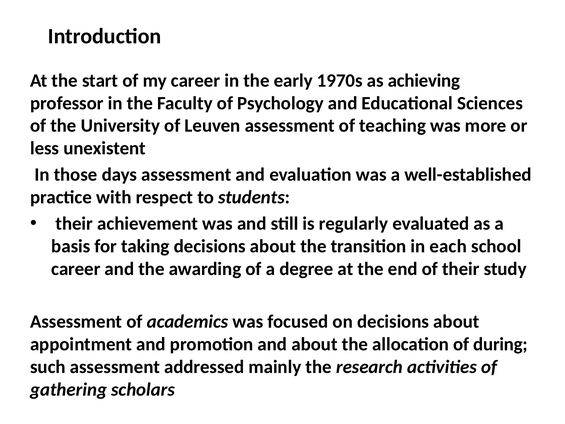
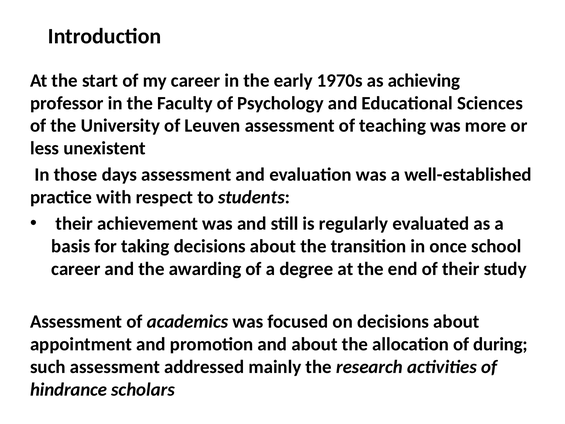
each: each -> once (448, 246)
gathering: gathering -> hindrance (69, 389)
